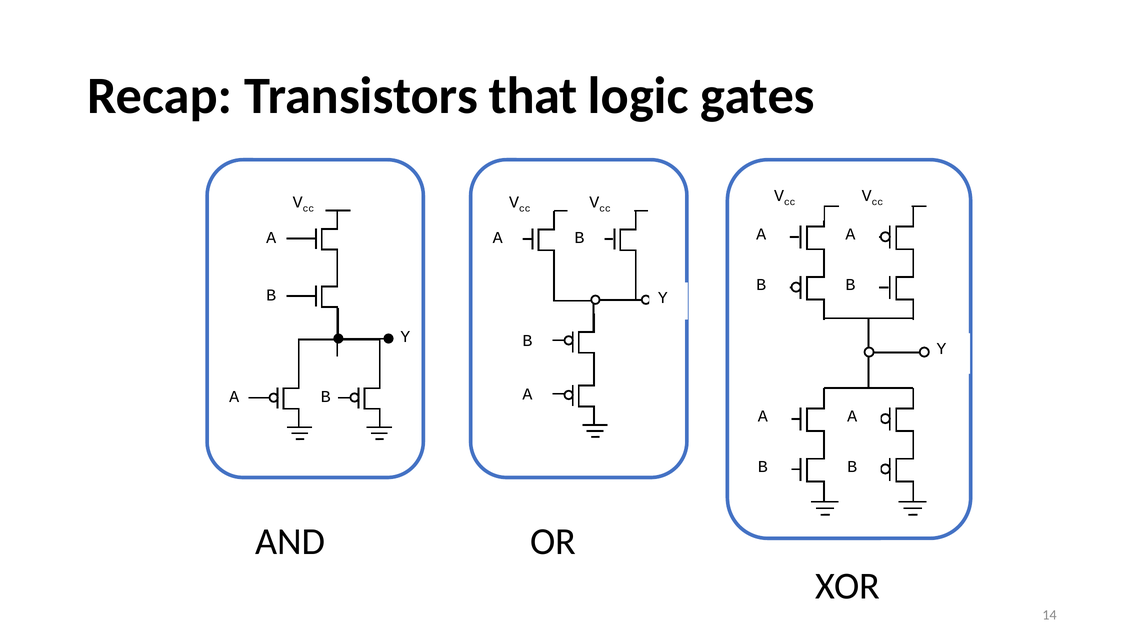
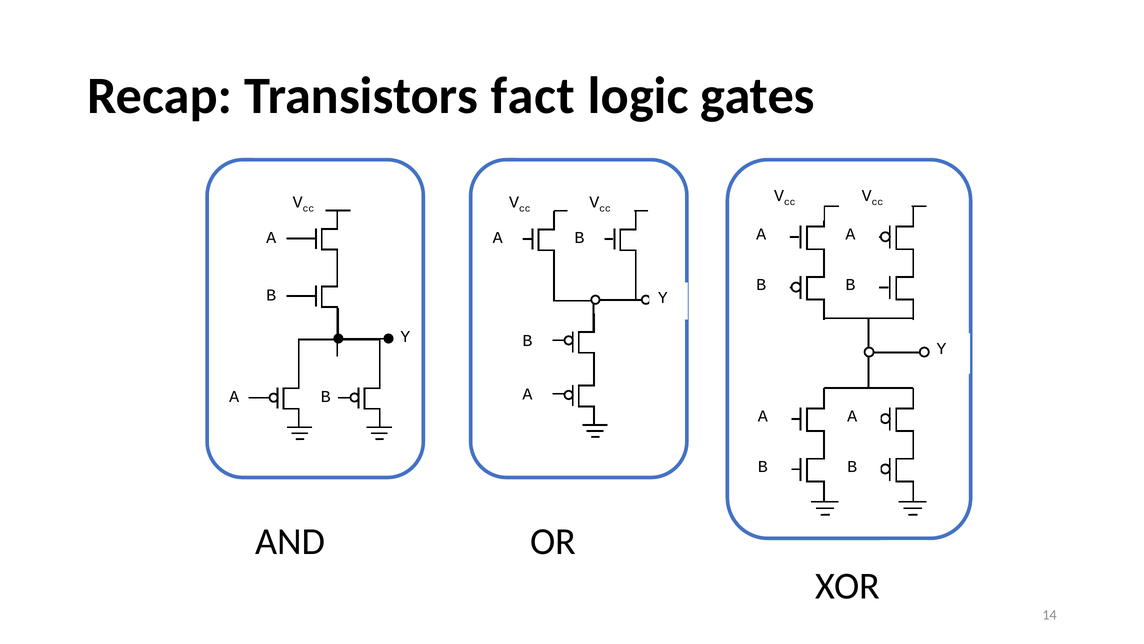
that: that -> fact (533, 96)
